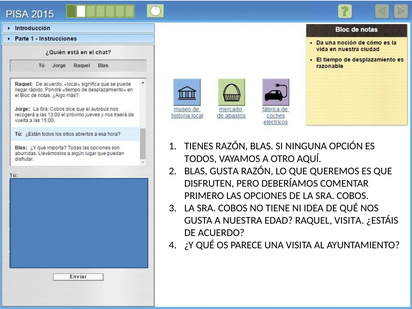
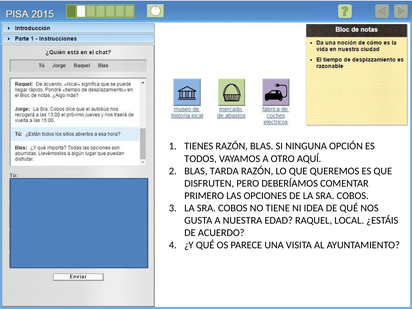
BLAS GUSTA: GUSTA -> TARDA (224, 171)
RAQUEL VISITA: VISITA -> LOCAL (349, 220)
